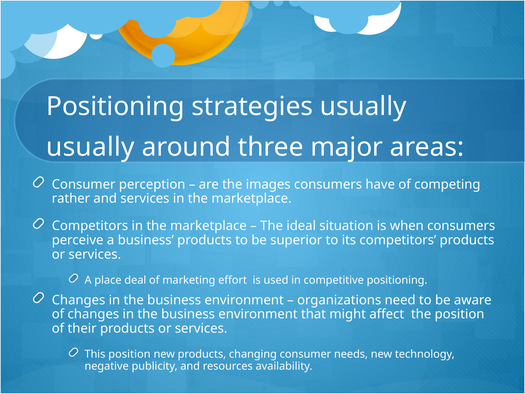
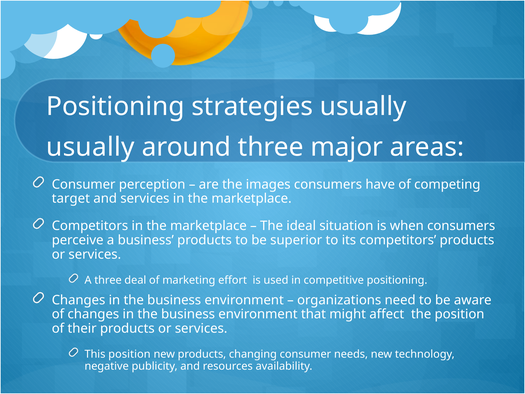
rather: rather -> target (71, 199)
A place: place -> three (108, 280)
